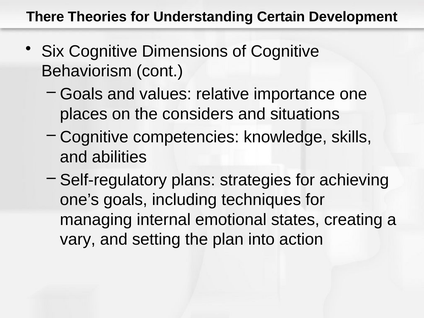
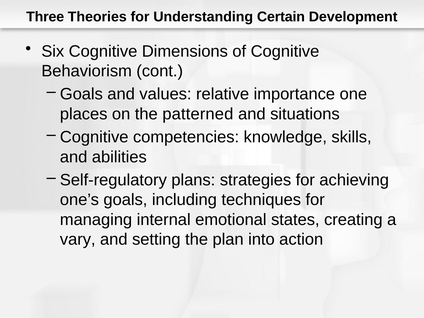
There: There -> Three (45, 17)
considers: considers -> patterned (198, 114)
